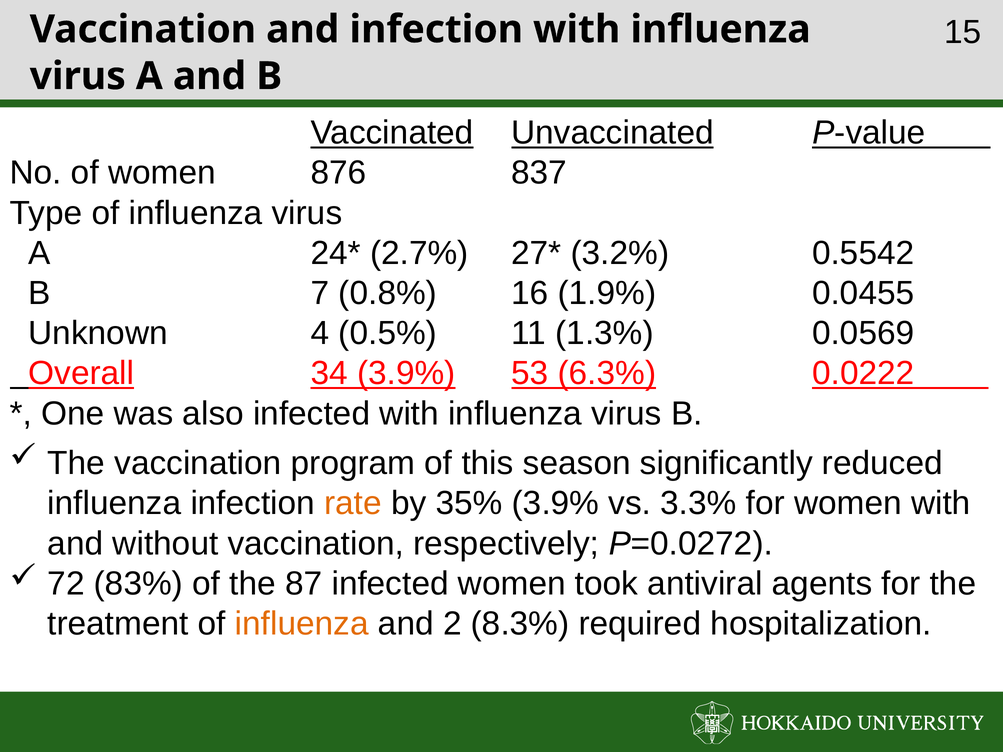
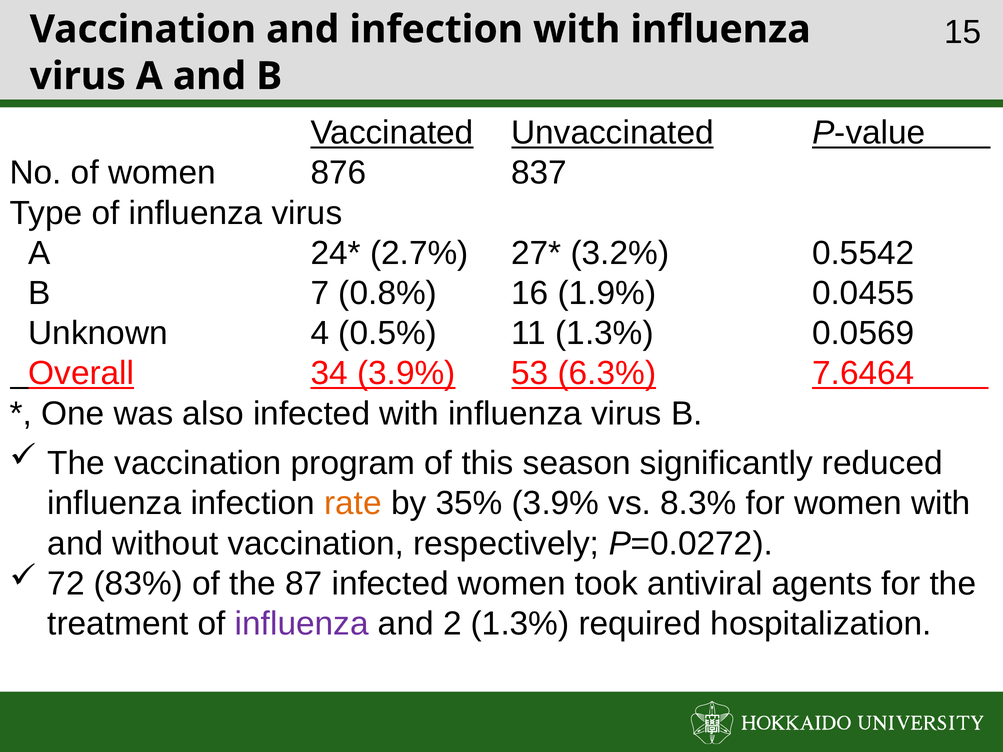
0.0222: 0.0222 -> 7.6464 (863, 374)
3.3%: 3.3% -> 8.3% (698, 504)
influenza colour: orange -> purple (302, 624)
2 8.3%: 8.3% -> 1.3% (520, 624)
